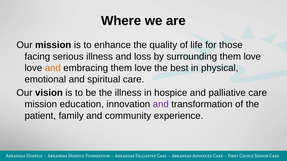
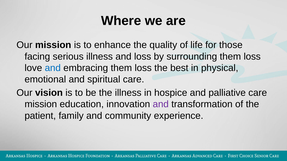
surrounding them love: love -> loss (252, 57)
and colour: orange -> blue (53, 68)
embracing them love: love -> loss (143, 68)
